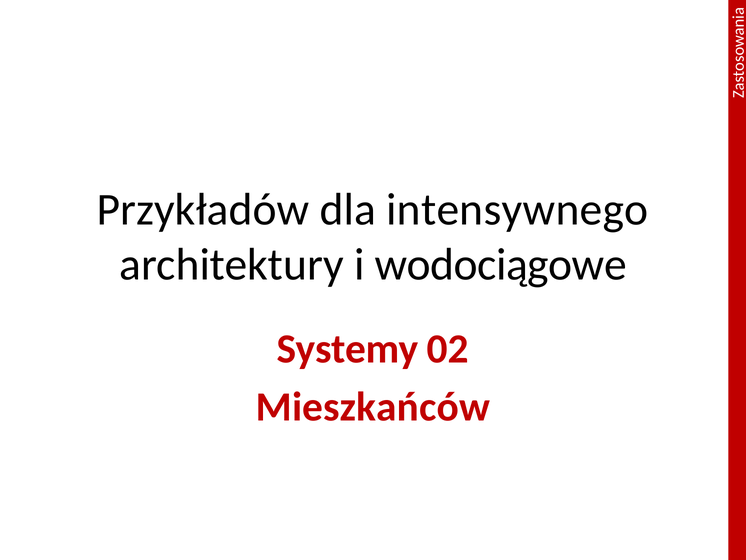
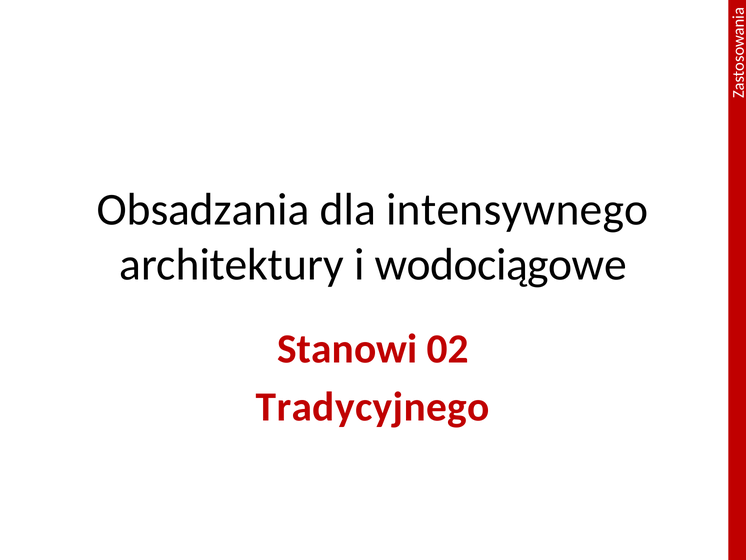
Przykładów: Przykładów -> Obsadzania (203, 210)
Systemy: Systemy -> Stanowi (347, 349)
Mieszkańców: Mieszkańców -> Tradycyjnego (373, 406)
